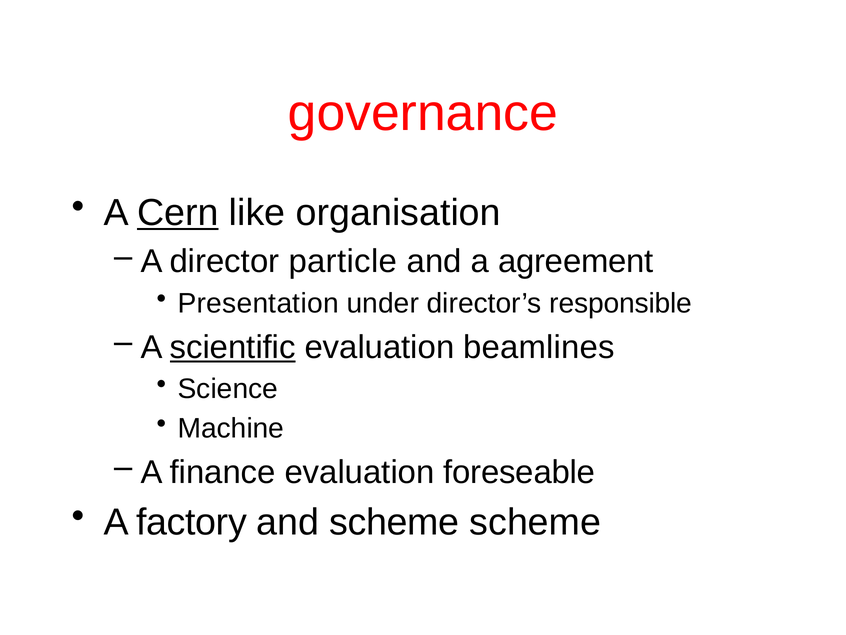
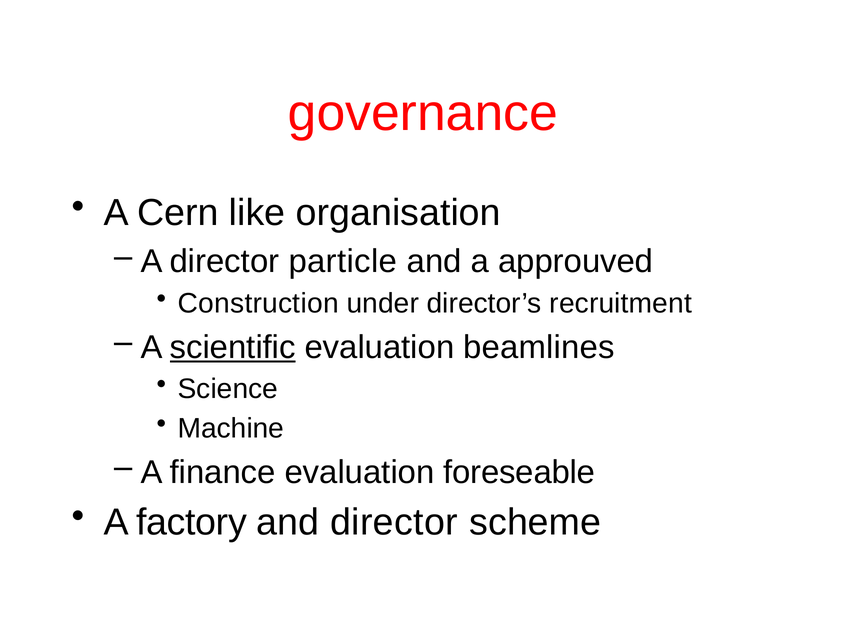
Cern underline: present -> none (178, 213)
agreement: agreement -> approuved (576, 261)
Presentation: Presentation -> Construction (258, 303)
responsible: responsible -> recruitment (621, 303)
and scheme: scheme -> director (394, 522)
